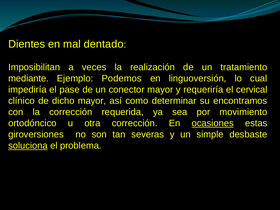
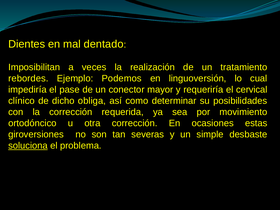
mediante: mediante -> rebordes (28, 78)
dicho mayor: mayor -> obliga (92, 101)
encontramos: encontramos -> posibilidades (240, 101)
ocasiones underline: present -> none (213, 123)
